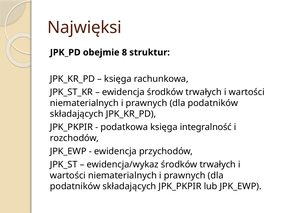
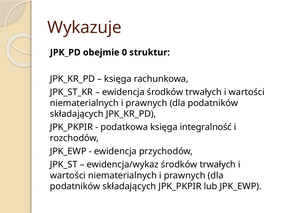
Najwięksi: Najwięksi -> Wykazuje (85, 27)
8: 8 -> 0 (124, 52)
